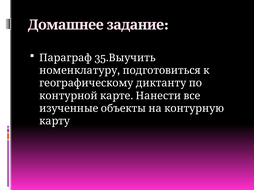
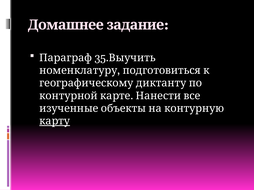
карту underline: none -> present (55, 121)
